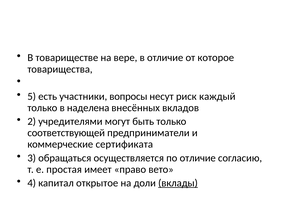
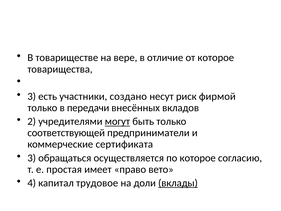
5: 5 -> 3 (32, 96)
вопросы: вопросы -> создано (128, 96)
каждый: каждый -> фирмой (217, 96)
наделена: наделена -> передачи (88, 108)
могут underline: none -> present (117, 121)
по отличие: отличие -> которое (198, 158)
открытое: открытое -> трудовое (97, 183)
